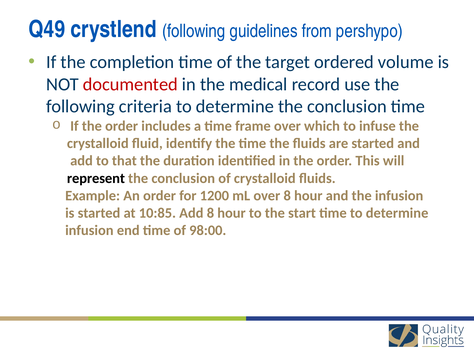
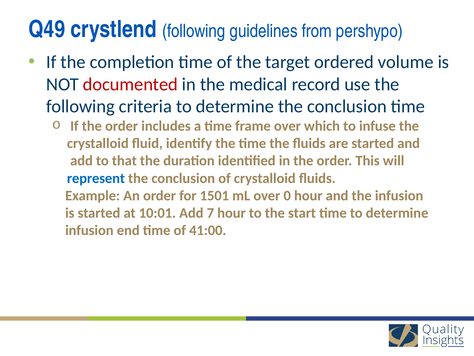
represent colour: black -> blue (96, 178)
1200: 1200 -> 1501 (214, 195)
over 8: 8 -> 0 (287, 195)
10:85: 10:85 -> 10:01 (157, 213)
Add 8: 8 -> 7 (210, 213)
98:00: 98:00 -> 41:00 (208, 230)
